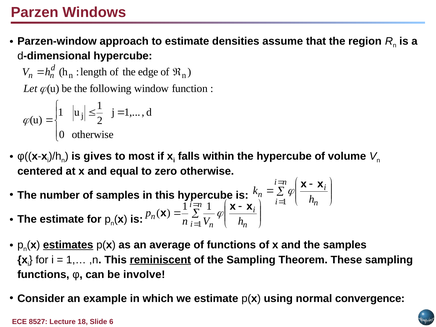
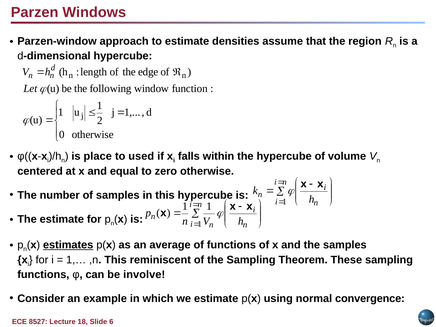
gives: gives -> place (98, 156)
most: most -> used (141, 156)
reminiscent underline: present -> none (160, 260)
